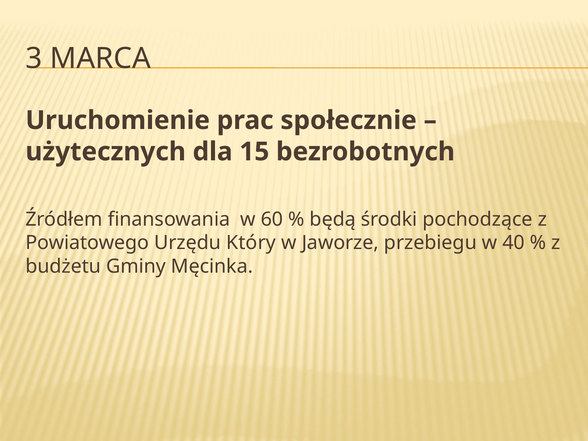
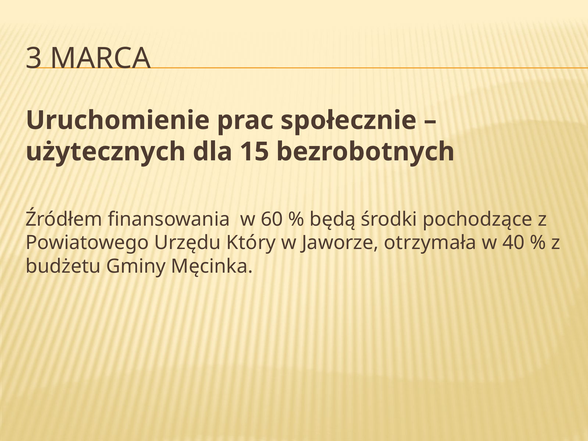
przebiegu: przebiegu -> otrzymała (430, 243)
